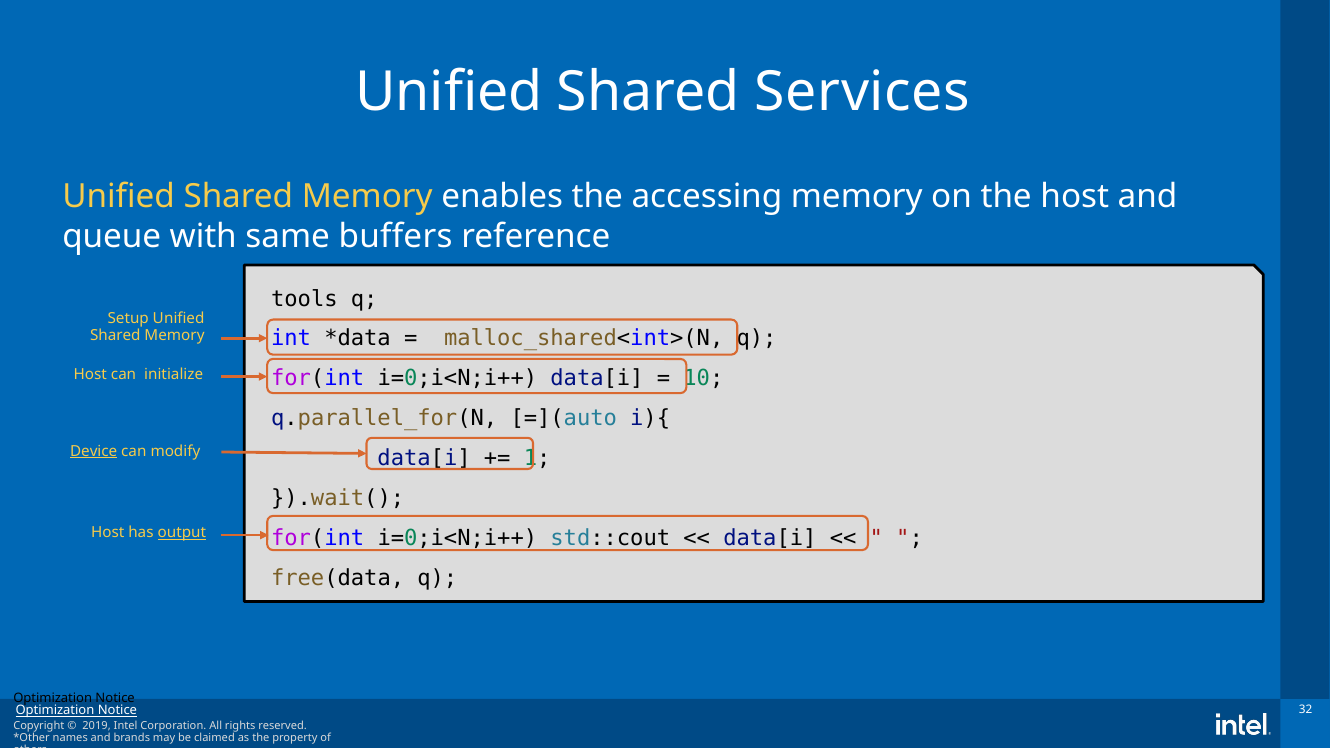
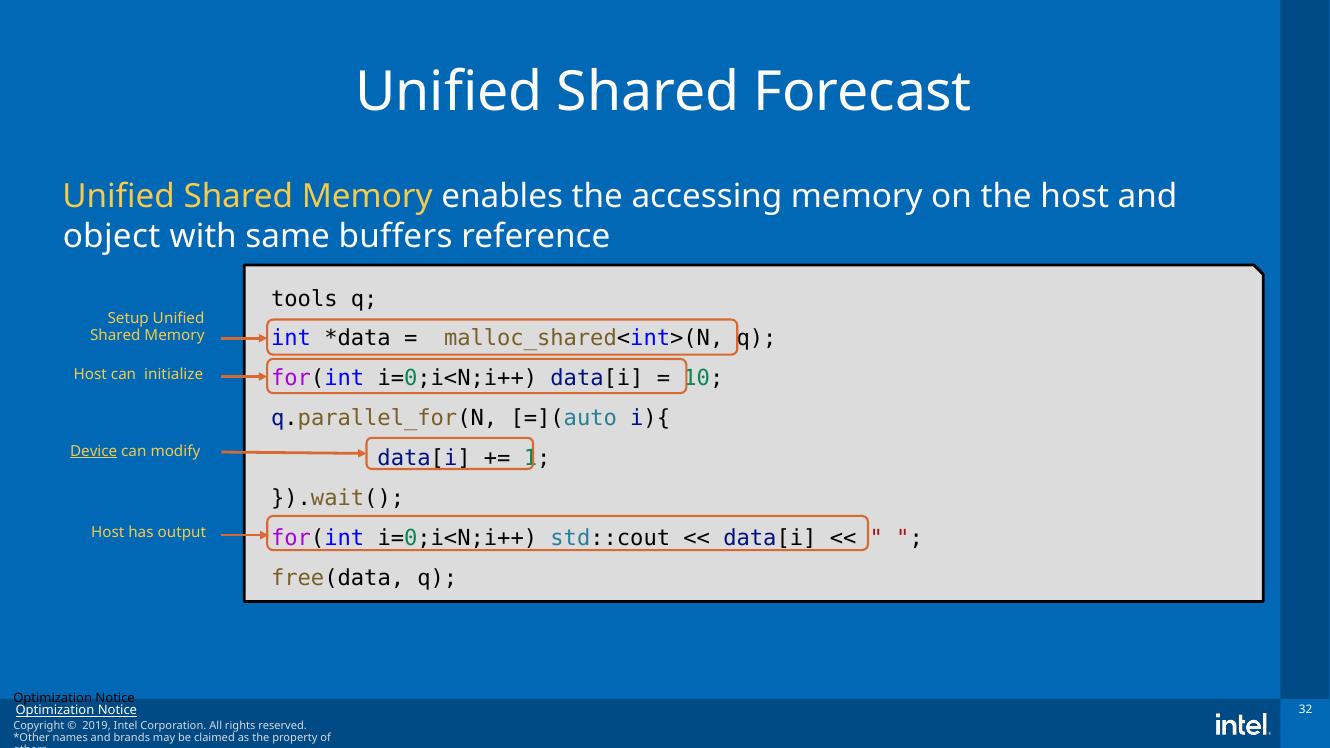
Services: Services -> Forecast (863, 92)
queue: queue -> object (112, 237)
output underline: present -> none (182, 533)
